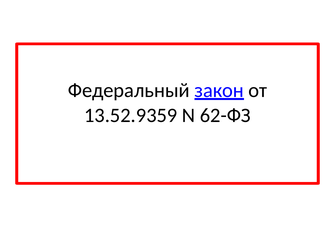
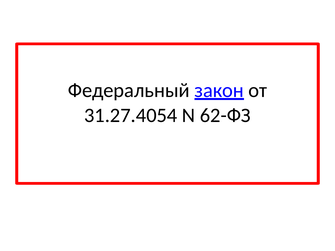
13.52.9359: 13.52.9359 -> 31.27.4054 (131, 115)
